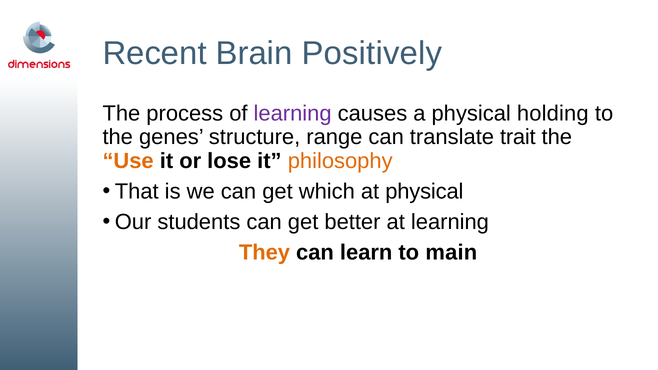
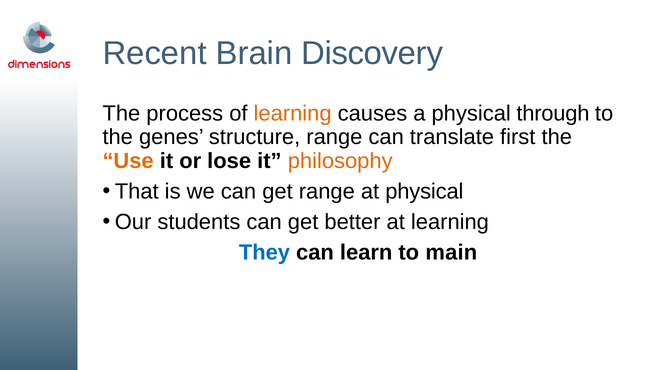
Positively: Positively -> Discovery (372, 53)
learning colour: purple -> orange (293, 114)
holding: holding -> through (553, 114)
trait: trait -> first (518, 137)
get which: which -> range (327, 191)
They colour: orange -> blue (264, 253)
